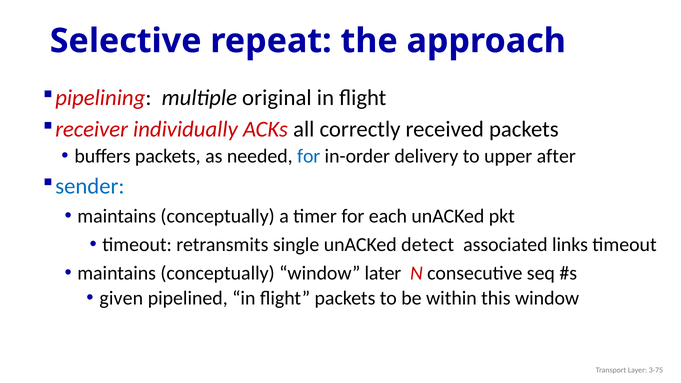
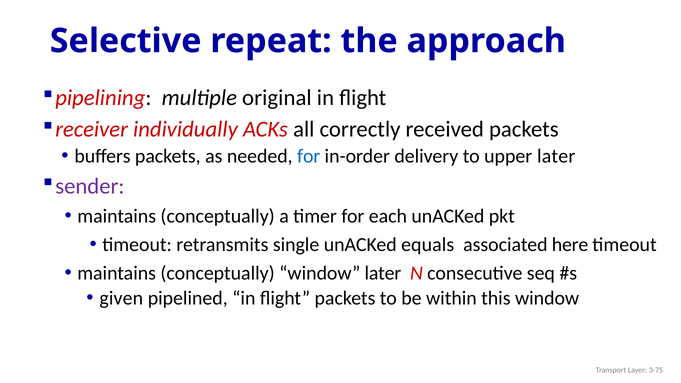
upper after: after -> later (556, 156)
sender colour: blue -> purple (90, 186)
detect: detect -> equals (428, 245)
links: links -> here (570, 245)
